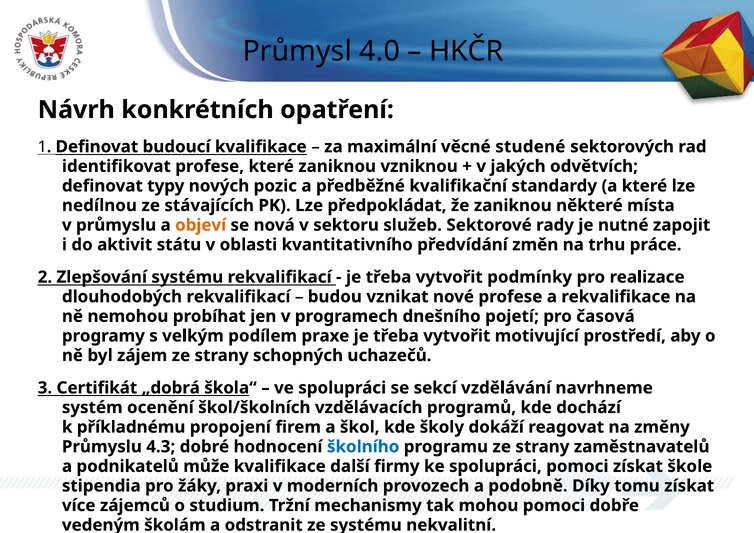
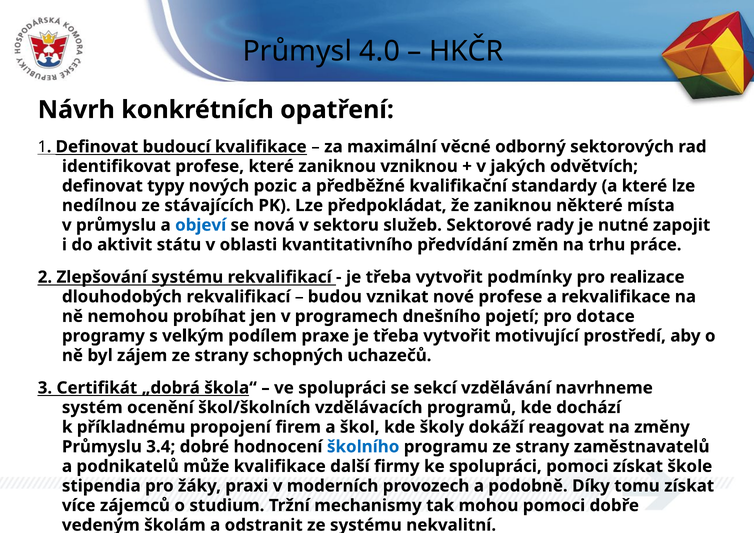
studené: studené -> odborný (530, 147)
objeví colour: orange -> blue (201, 225)
časová: časová -> dotace (605, 316)
4.3: 4.3 -> 3.4 (161, 447)
